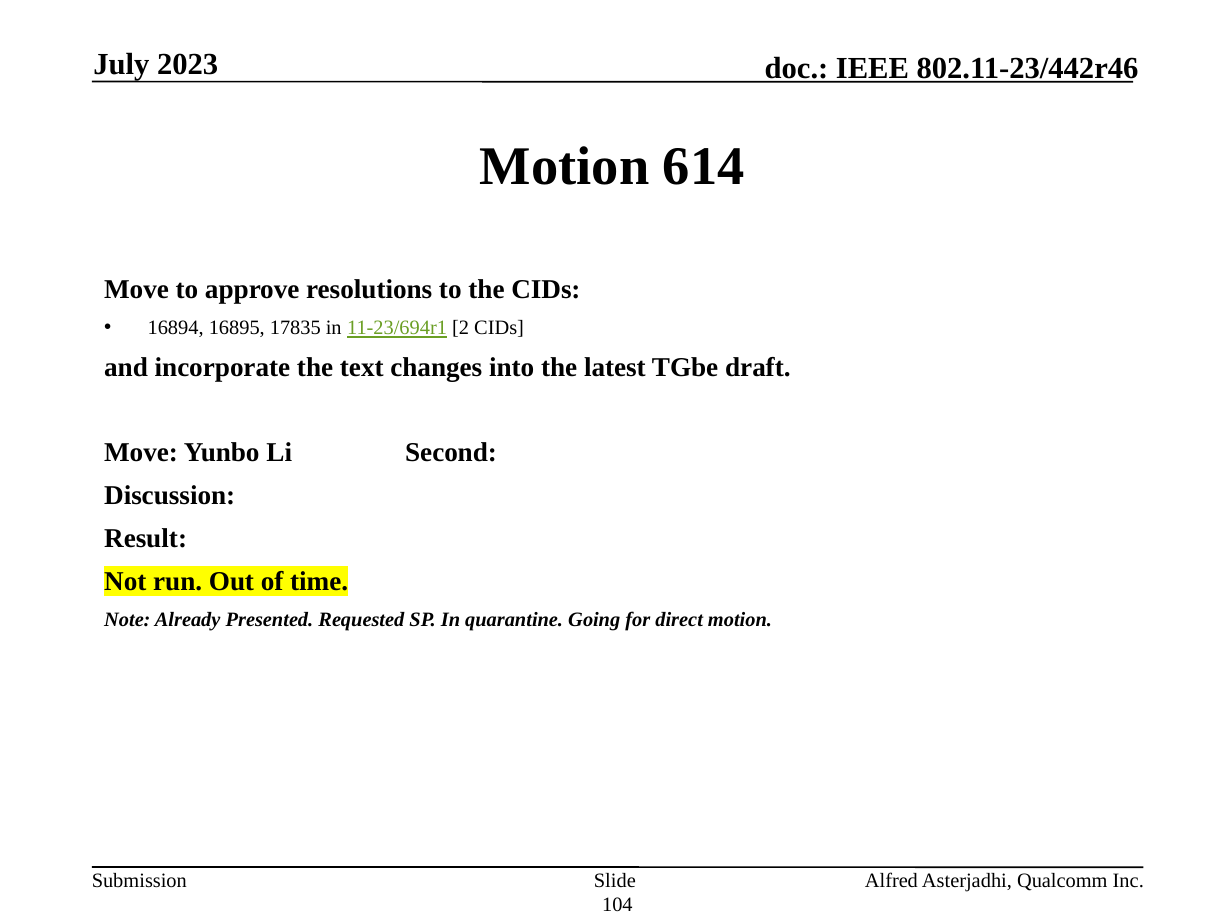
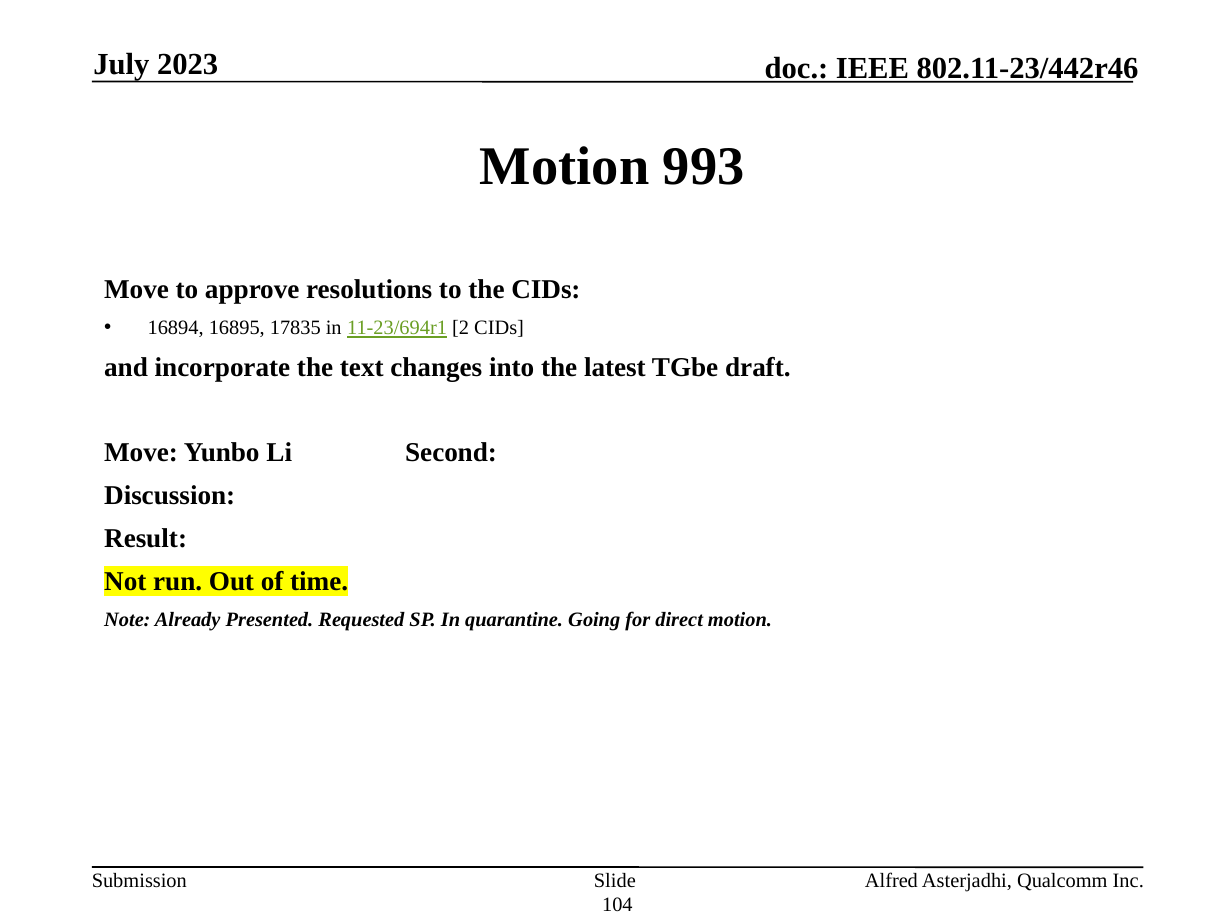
614: 614 -> 993 (704, 167)
